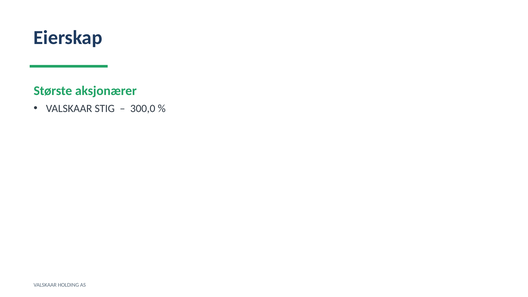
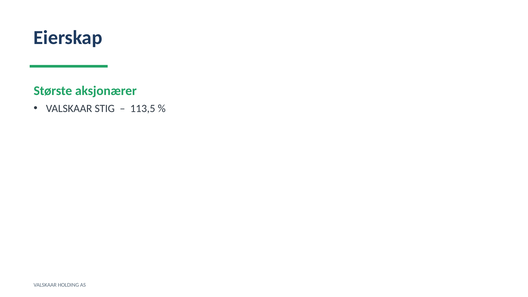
300,0: 300,0 -> 113,5 (143, 109)
